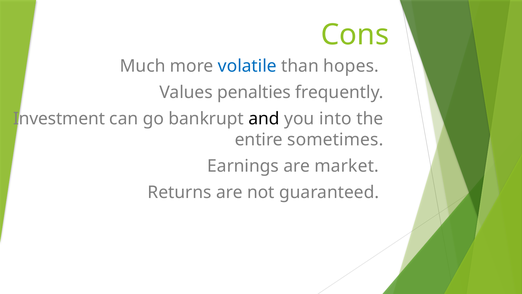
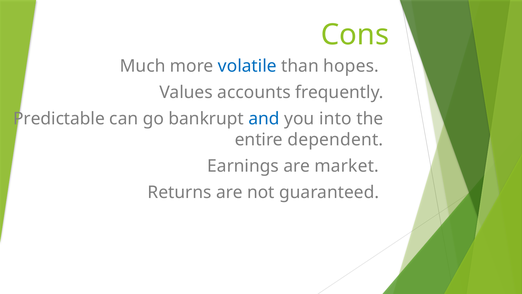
penalties: penalties -> accounts (254, 92)
Investment: Investment -> Predictable (59, 119)
and colour: black -> blue (264, 119)
sometimes: sometimes -> dependent (335, 139)
